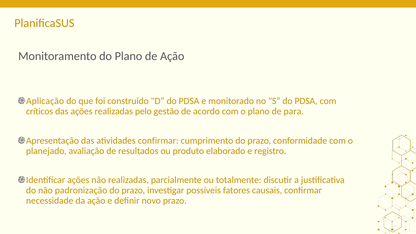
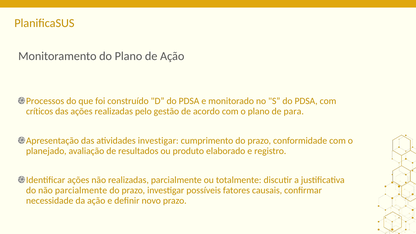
Aplicação: Aplicação -> Processos (45, 101)
atividades confirmar: confirmar -> investigar (158, 141)
não padronização: padronização -> parcialmente (81, 190)
